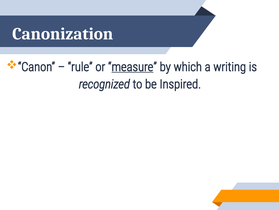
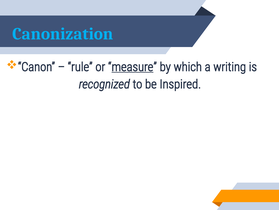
Canonization colour: white -> light blue (63, 34)
